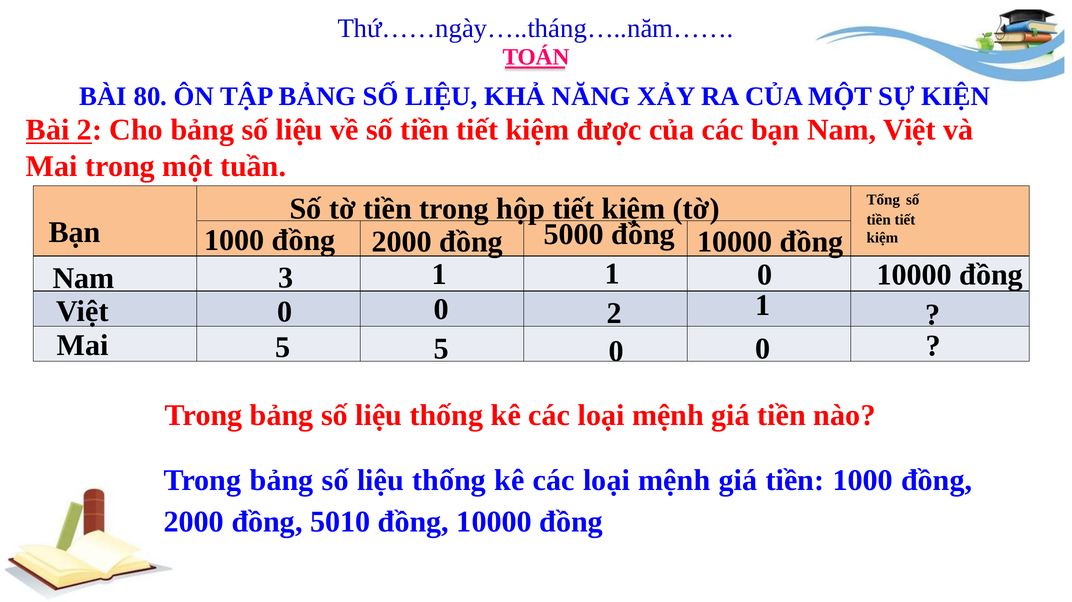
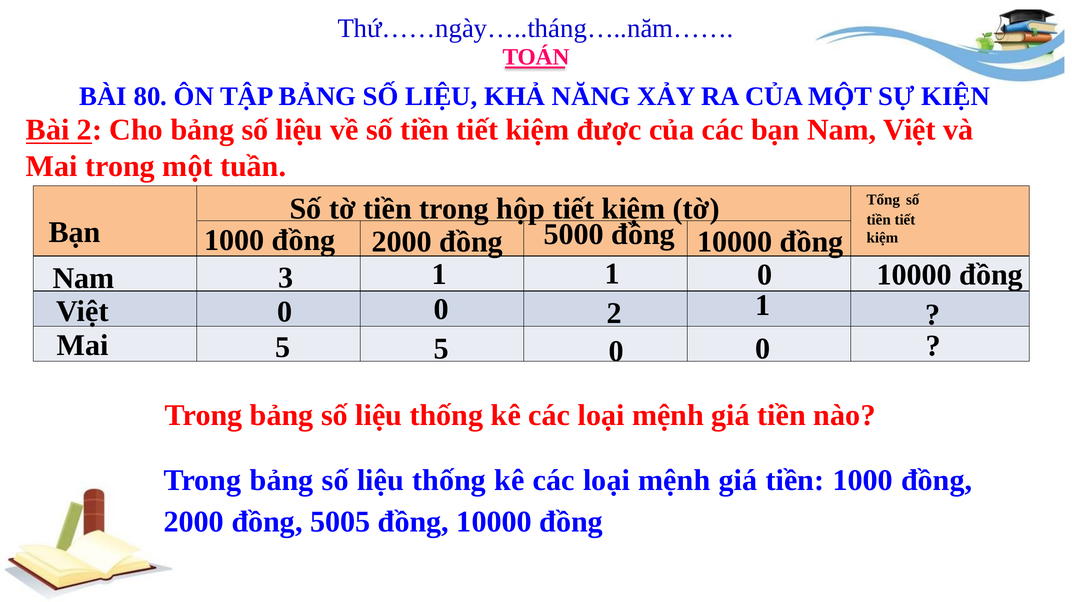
5010: 5010 -> 5005 (340, 522)
